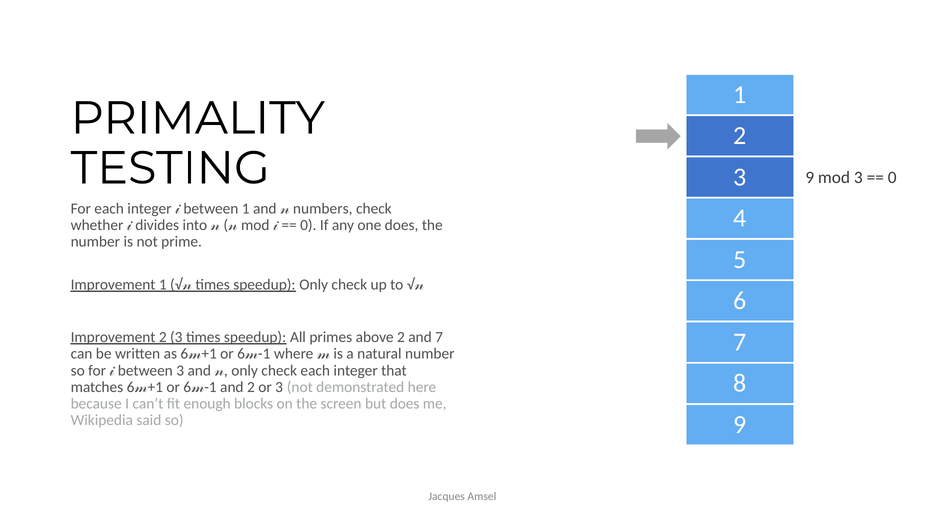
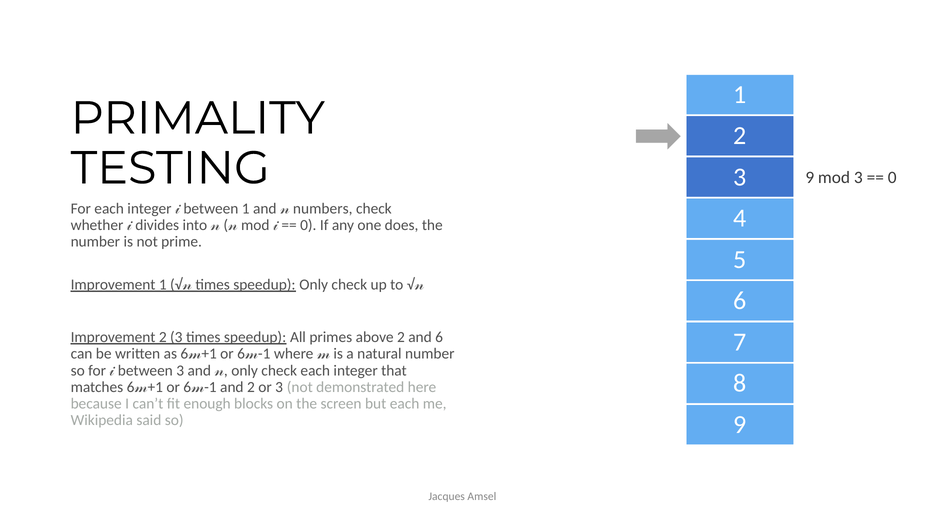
and 7: 7 -> 6 (439, 337)
but does: does -> each (405, 404)
